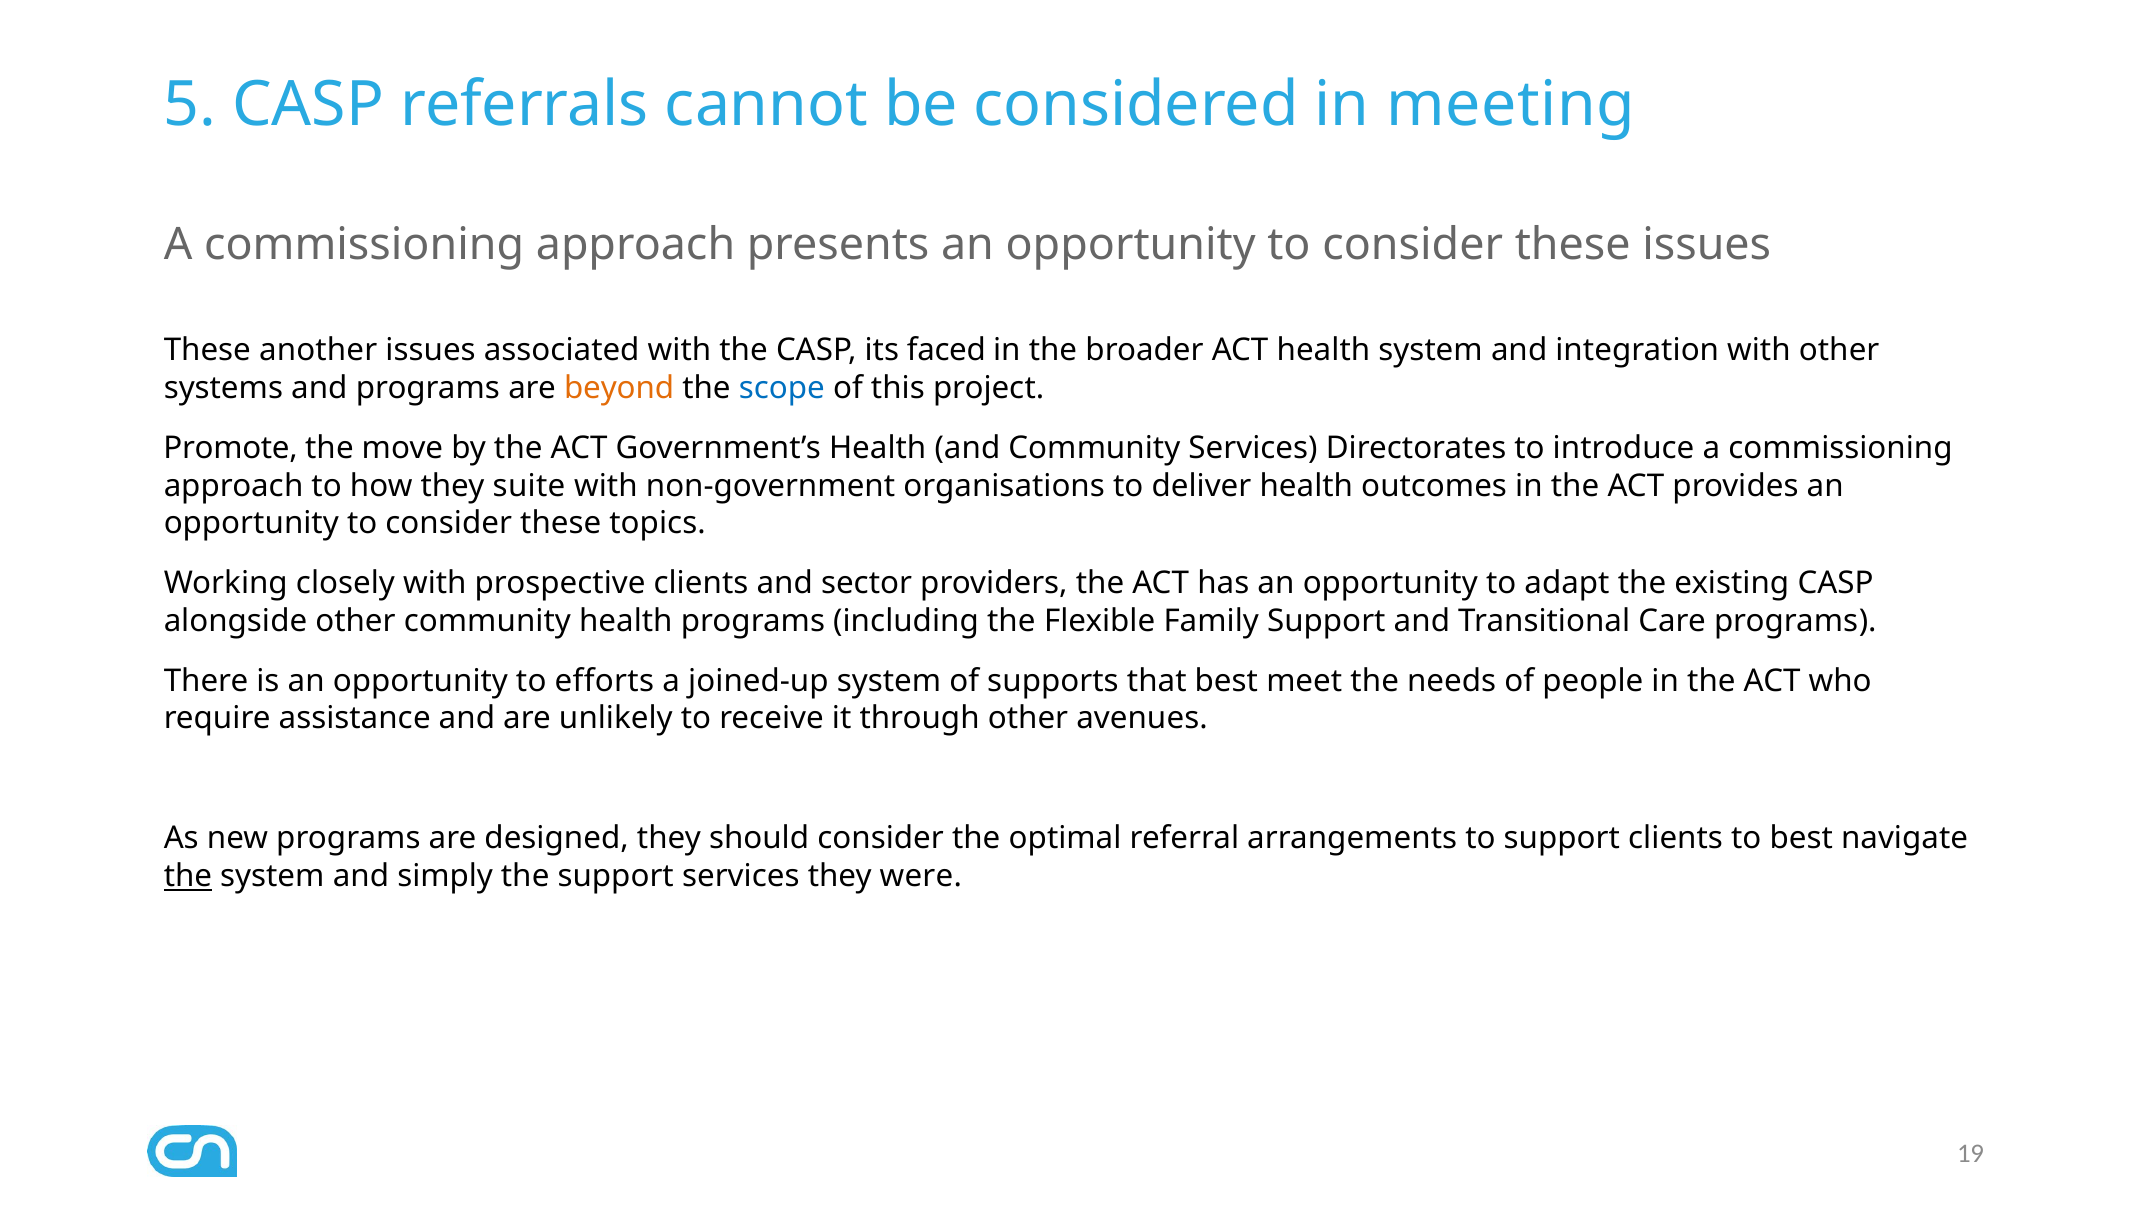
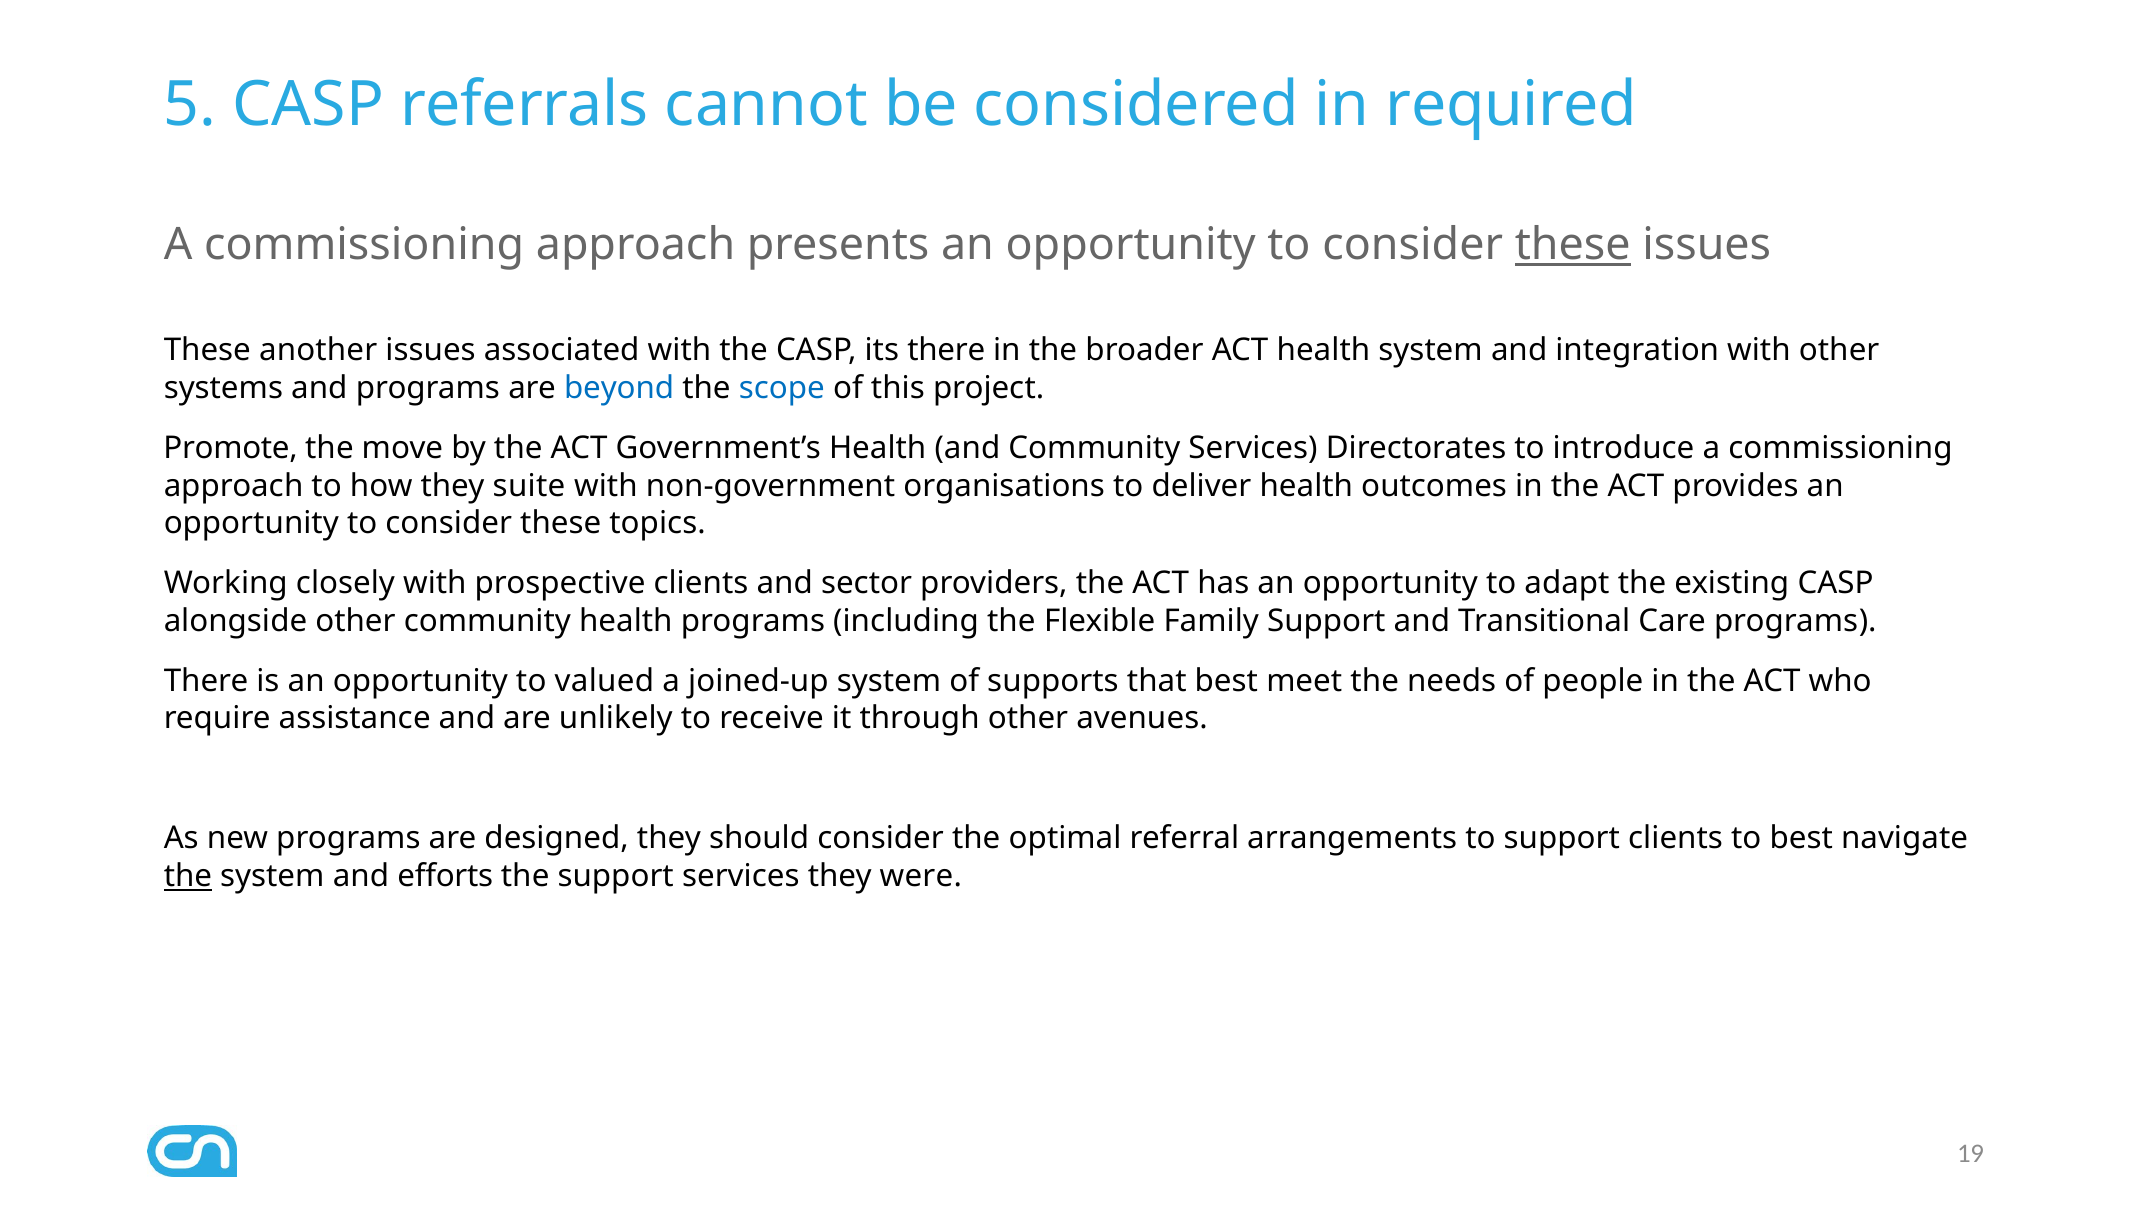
meeting: meeting -> required (1511, 105)
these underline: none -> present (1573, 245)
its faced: faced -> there (946, 351)
beyond colour: orange -> blue (619, 388)
efforts: efforts -> valued (604, 681)
simply: simply -> efforts (445, 876)
